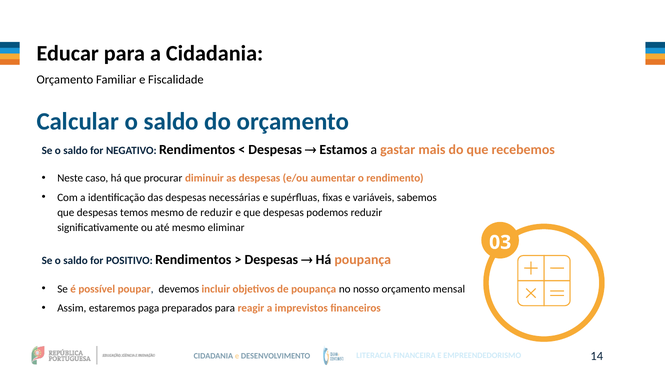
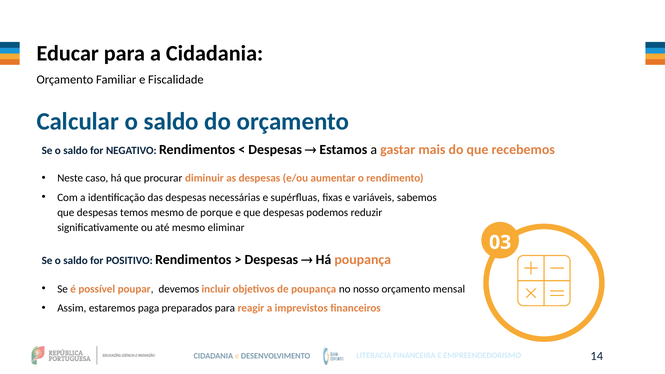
de reduzir: reduzir -> porque (217, 213)
